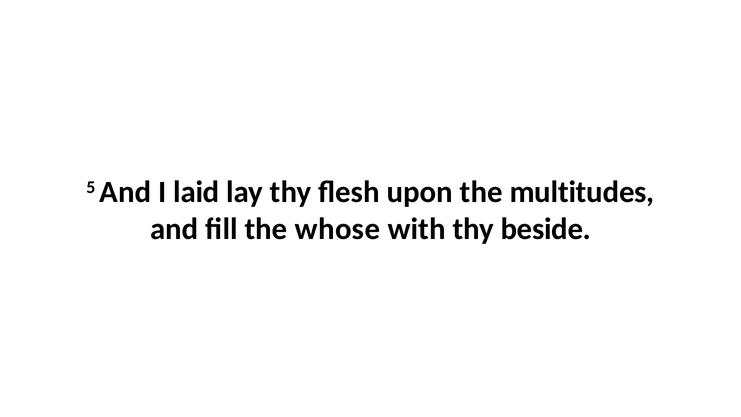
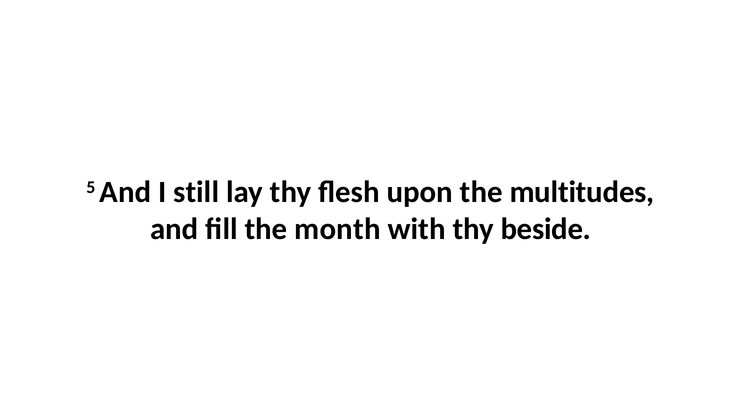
laid: laid -> still (196, 192)
whose: whose -> month (338, 229)
